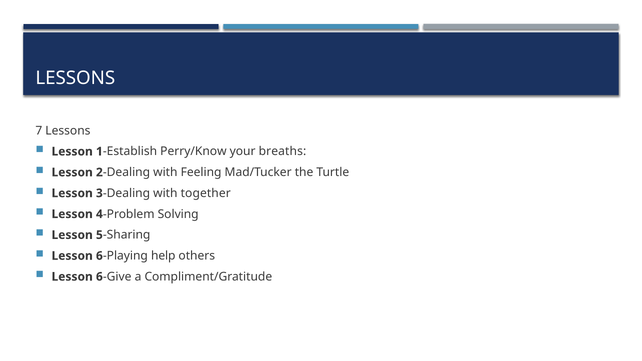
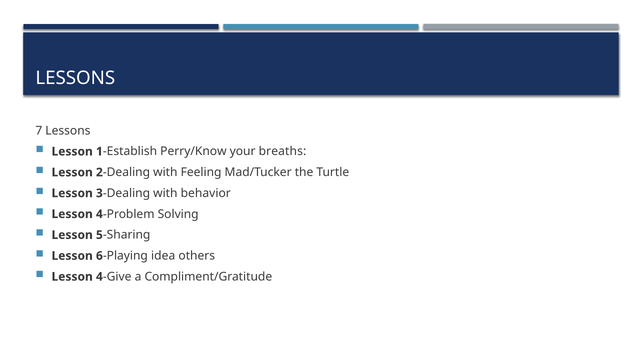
together: together -> behavior (206, 193)
help: help -> idea (163, 256)
6: 6 -> 4 (99, 277)
